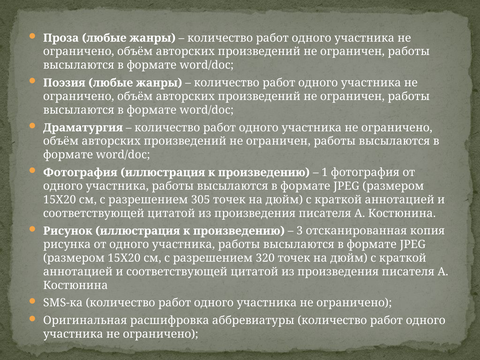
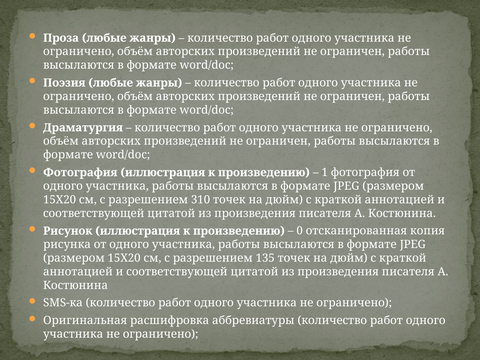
305: 305 -> 310 (201, 200)
3: 3 -> 0 (300, 231)
320: 320 -> 135 (265, 258)
